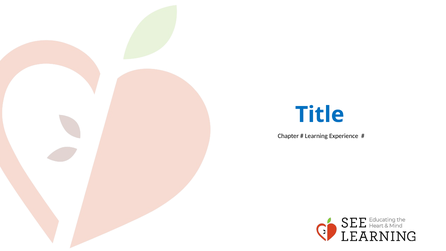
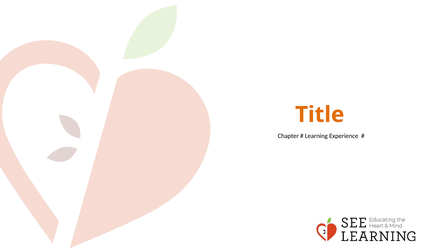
Title colour: blue -> orange (320, 115)
